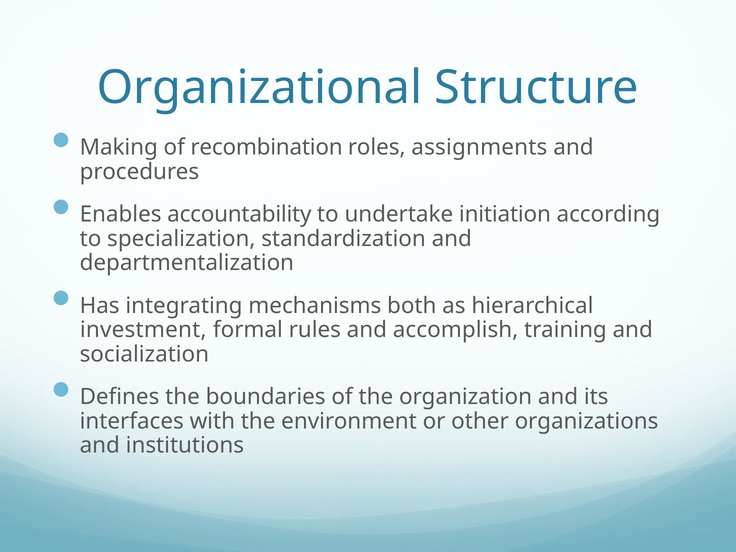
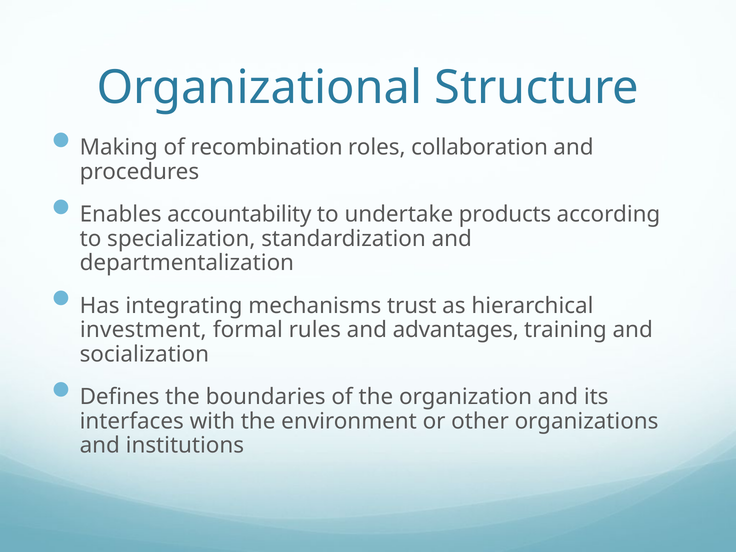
assignments: assignments -> collaboration (480, 148)
initiation: initiation -> products (505, 215)
both: both -> trust (412, 306)
accomplish: accomplish -> advantages (456, 330)
